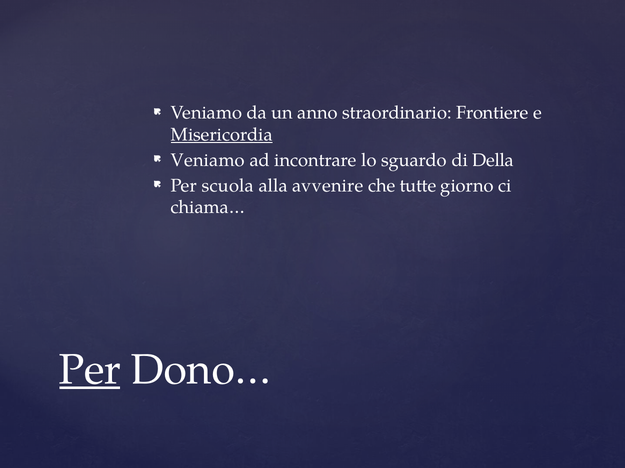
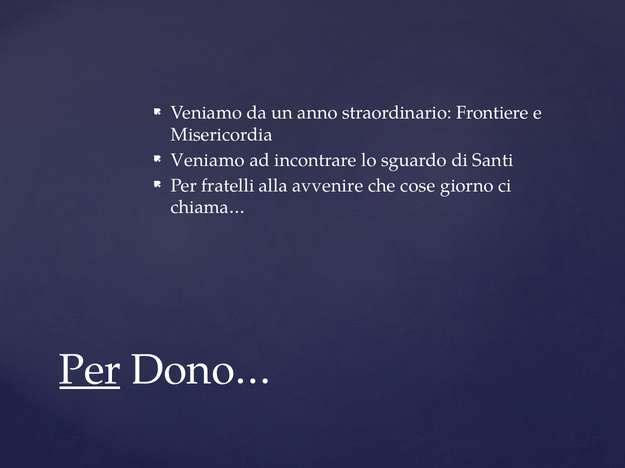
Misericordia underline: present -> none (222, 135)
Della: Della -> Santi (493, 160)
scuola: scuola -> fratelli (228, 186)
tutte: tutte -> cose (418, 186)
